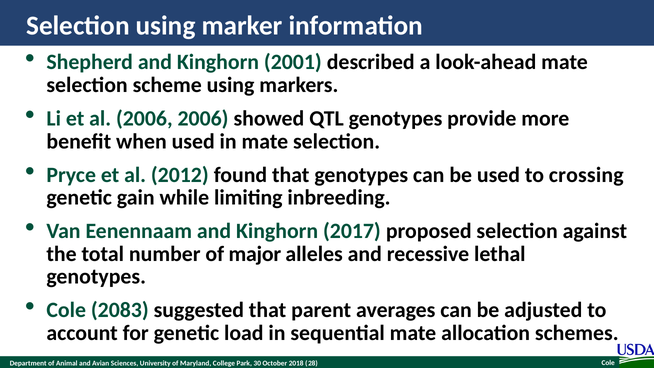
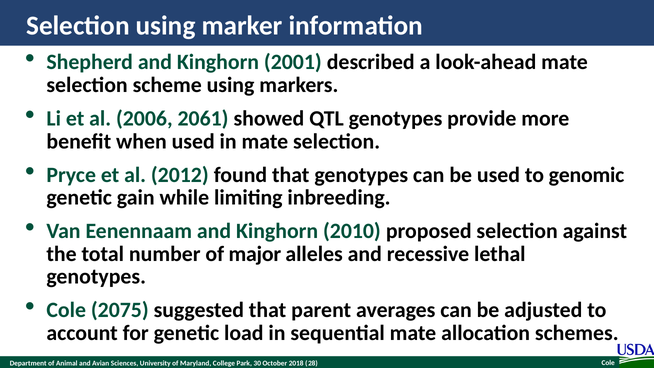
2006 2006: 2006 -> 2061 (203, 119)
crossing: crossing -> genomic (587, 175)
2017: 2017 -> 2010 (352, 231)
2083: 2083 -> 2075 (120, 310)
